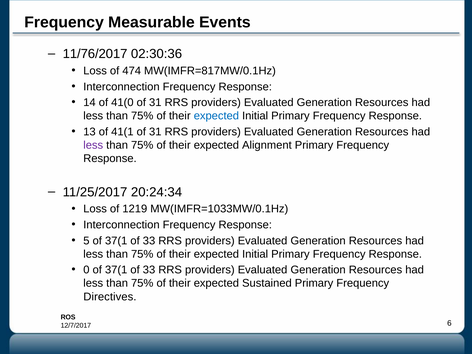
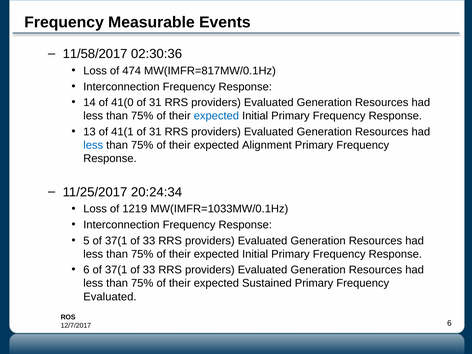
11/76/2017: 11/76/2017 -> 11/58/2017 (95, 54)
less colour: purple -> blue (93, 145)
0: 0 -> 6 (86, 270)
Directives: Directives -> Evaluated (110, 297)
